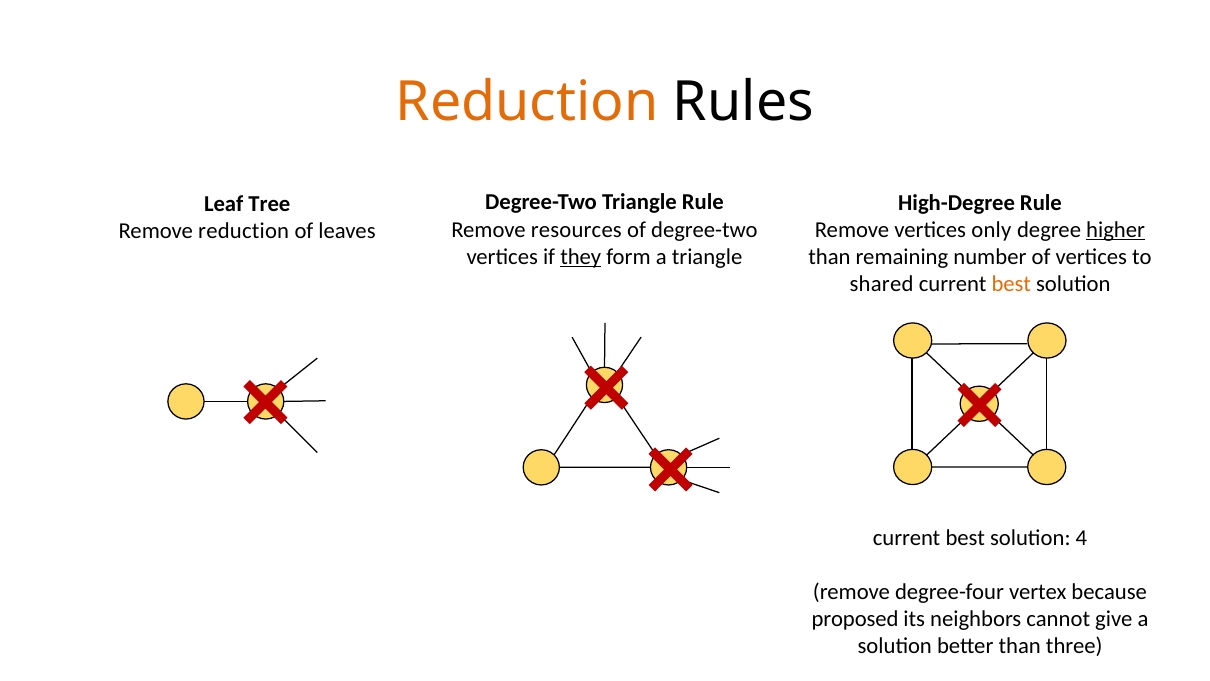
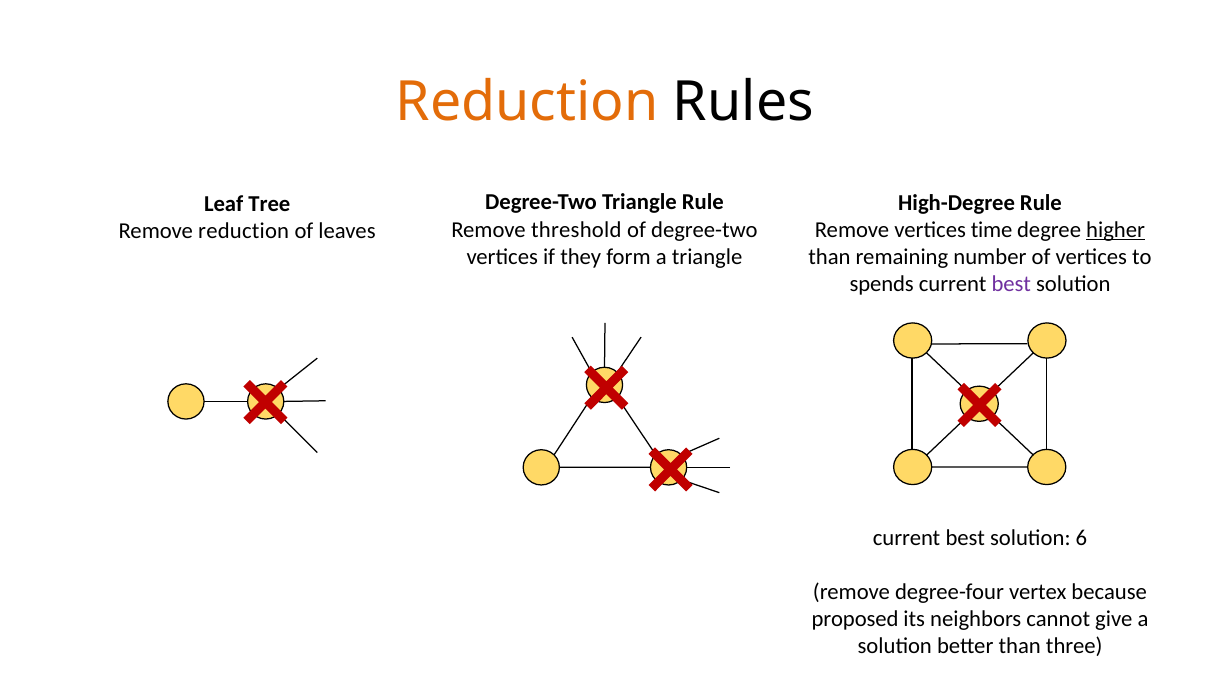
resources: resources -> threshold (576, 229)
only: only -> time (992, 230)
they underline: present -> none (581, 257)
shared: shared -> spends (882, 284)
best colour: orange -> purple (1011, 284)
4: 4 -> 6 (1081, 537)
